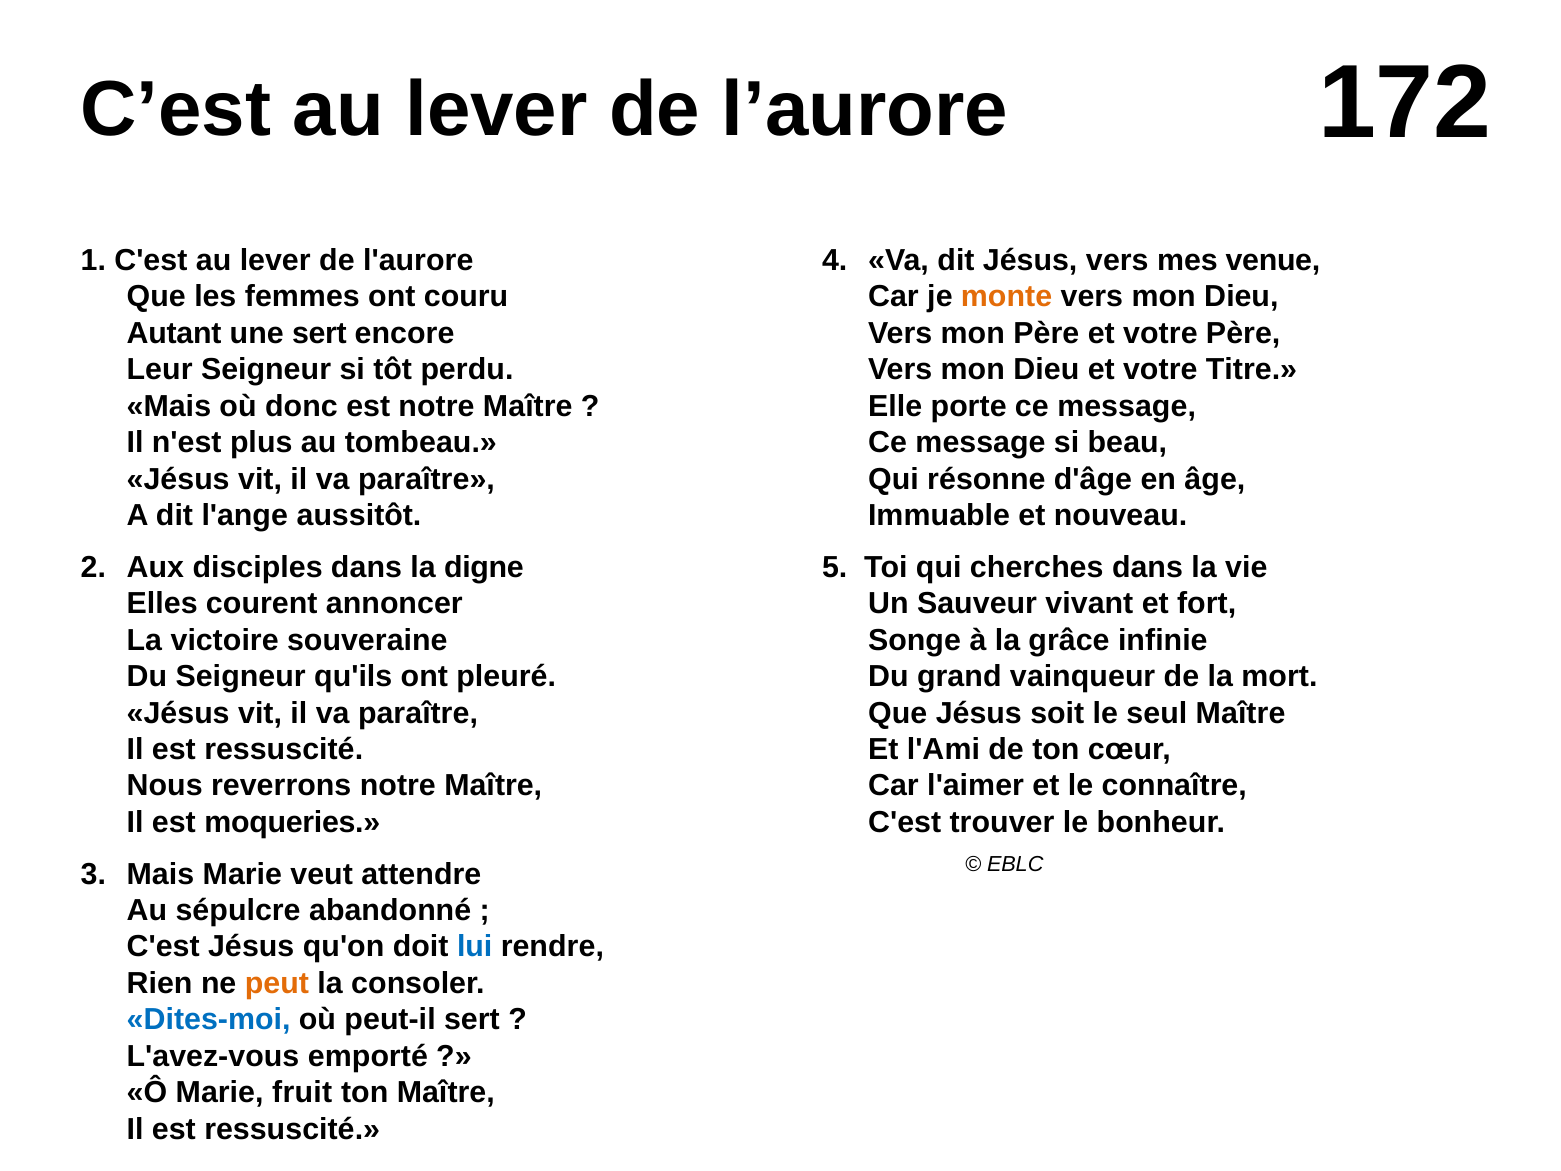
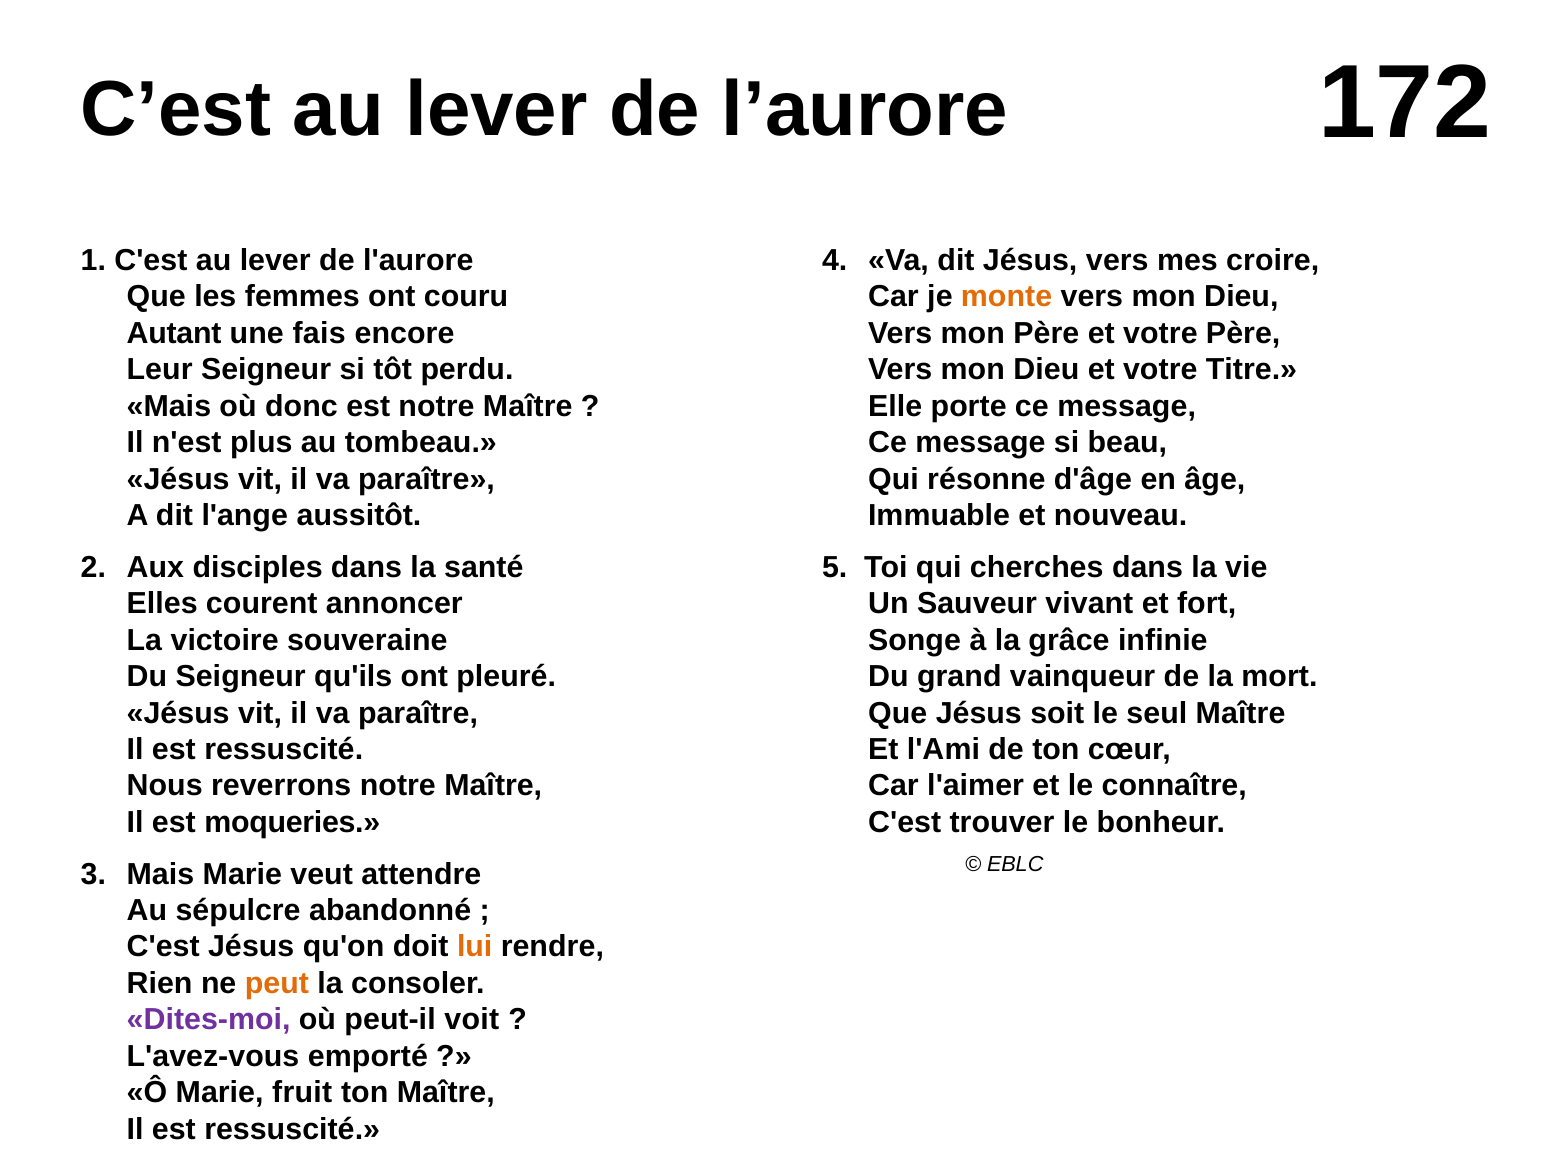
venue: venue -> croire (1273, 260)
une sert: sert -> fais (319, 333)
digne: digne -> santé (484, 567)
lui colour: blue -> orange (475, 947)
Dites-moi colour: blue -> purple (209, 1020)
peut-il sert: sert -> voit (472, 1020)
